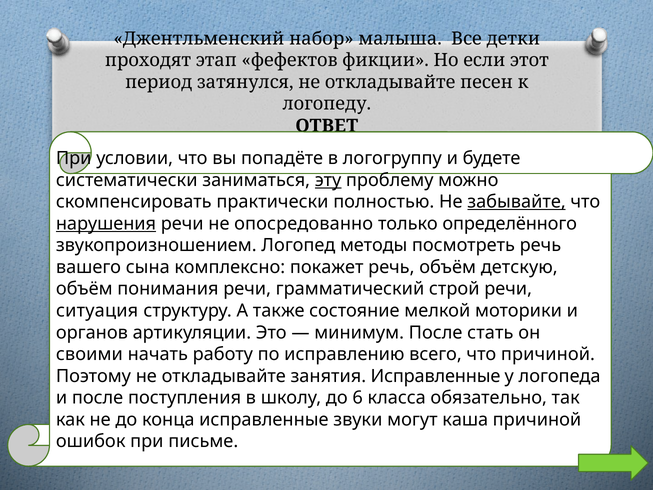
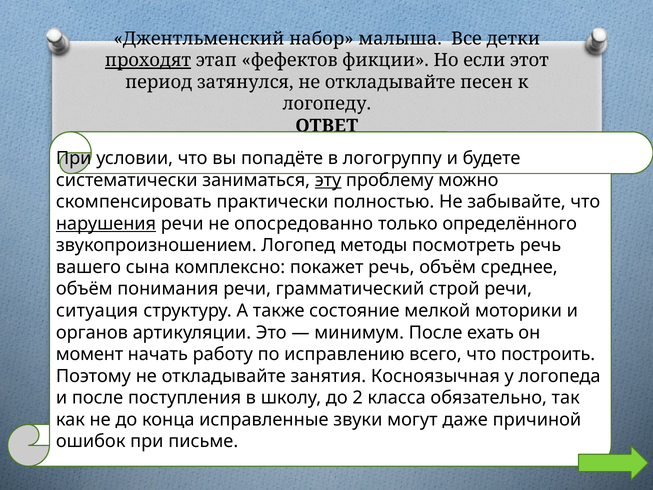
проходят underline: none -> present (148, 60)
забывайте underline: present -> none (517, 202)
детскую: детскую -> среднее (519, 267)
стать: стать -> ехать (490, 332)
своими: своими -> момент (90, 354)
что причиной: причиной -> построить (548, 354)
занятия Исправленные: Исправленные -> Косноязычная (435, 376)
6: 6 -> 2 (358, 398)
каша: каша -> даже (465, 419)
